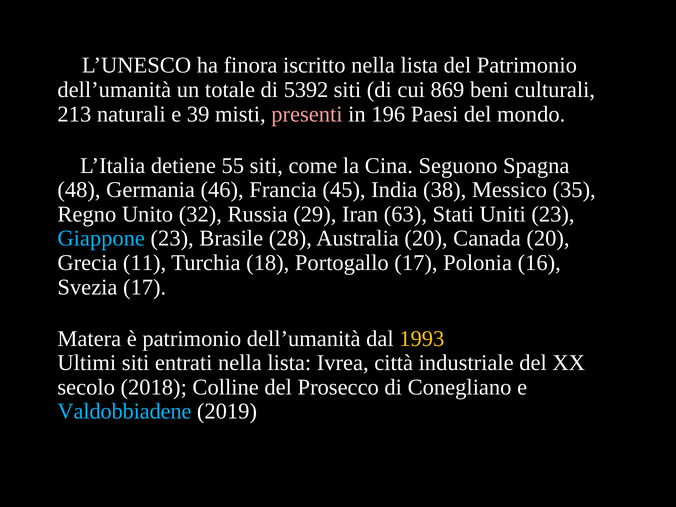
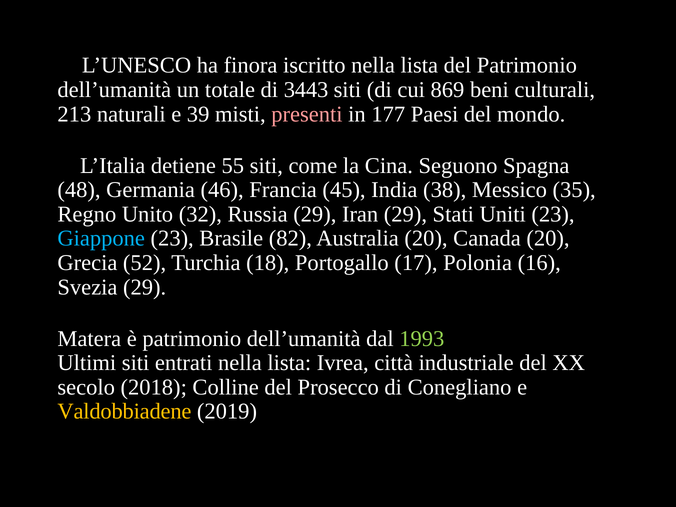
5392: 5392 -> 3443 (306, 90)
196: 196 -> 177 (388, 114)
Iran 63: 63 -> 29 (405, 214)
28: 28 -> 82 (290, 239)
11: 11 -> 52 (145, 263)
Svezia 17: 17 -> 29 (145, 287)
1993 colour: yellow -> light green (422, 339)
Valdobbiadene colour: light blue -> yellow (124, 412)
